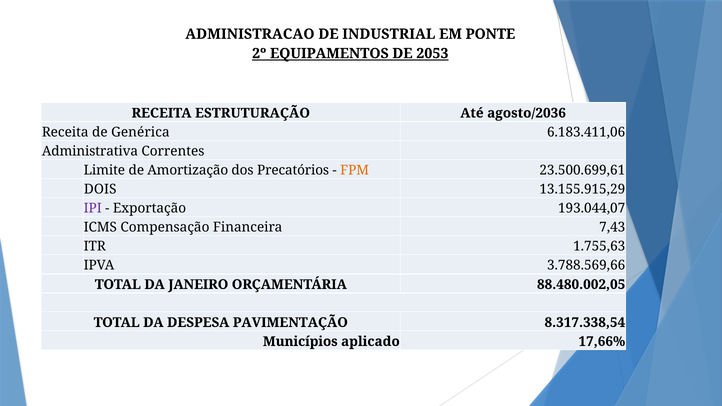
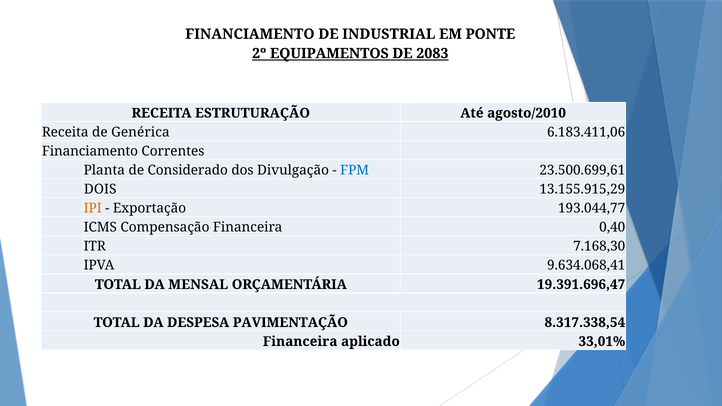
ADMINISTRACAO: ADMINISTRACAO -> FINANCIAMENTO (250, 34)
2053: 2053 -> 2083 (432, 53)
agosto/2036: agosto/2036 -> agosto/2010 (527, 113)
Administrativa: Administrativa -> Financiamento (90, 151)
Limite: Limite -> Planta (104, 170)
Amortização: Amortização -> Considerado (188, 170)
Precatórios: Precatórios -> Divulgação (293, 170)
FPM colour: orange -> blue (355, 170)
IPI colour: purple -> orange (93, 208)
193.044,07: 193.044,07 -> 193.044,77 (592, 208)
7,43: 7,43 -> 0,40 (612, 227)
1.755,63: 1.755,63 -> 7.168,30 (599, 247)
3.788.569,66: 3.788.569,66 -> 9.634.068,41 (586, 266)
JANEIRO: JANEIRO -> MENSAL (198, 285)
88.480.002,05: 88.480.002,05 -> 19.391.696,47 (581, 285)
Municípios: Municípios -> Financeira (300, 342)
17,66%: 17,66% -> 33,01% (602, 342)
